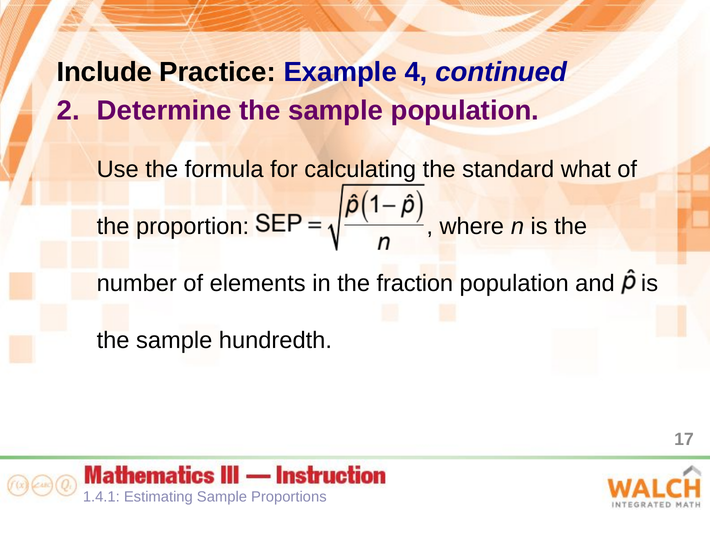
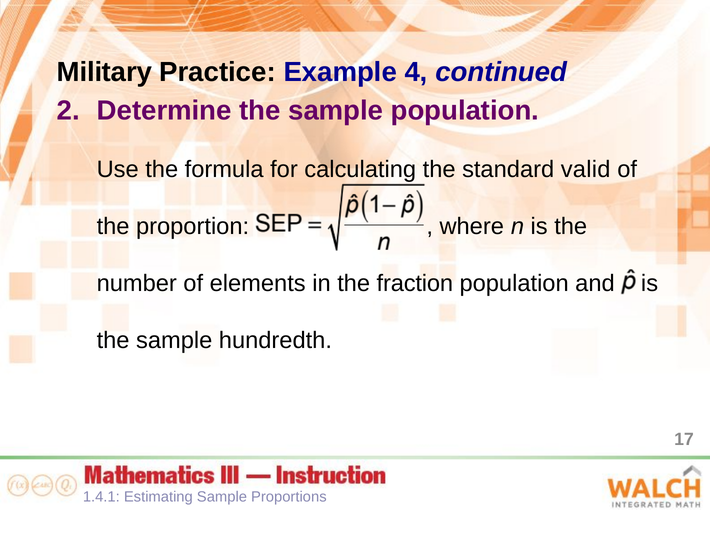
Include: Include -> Military (104, 72)
what: what -> valid (586, 169)
